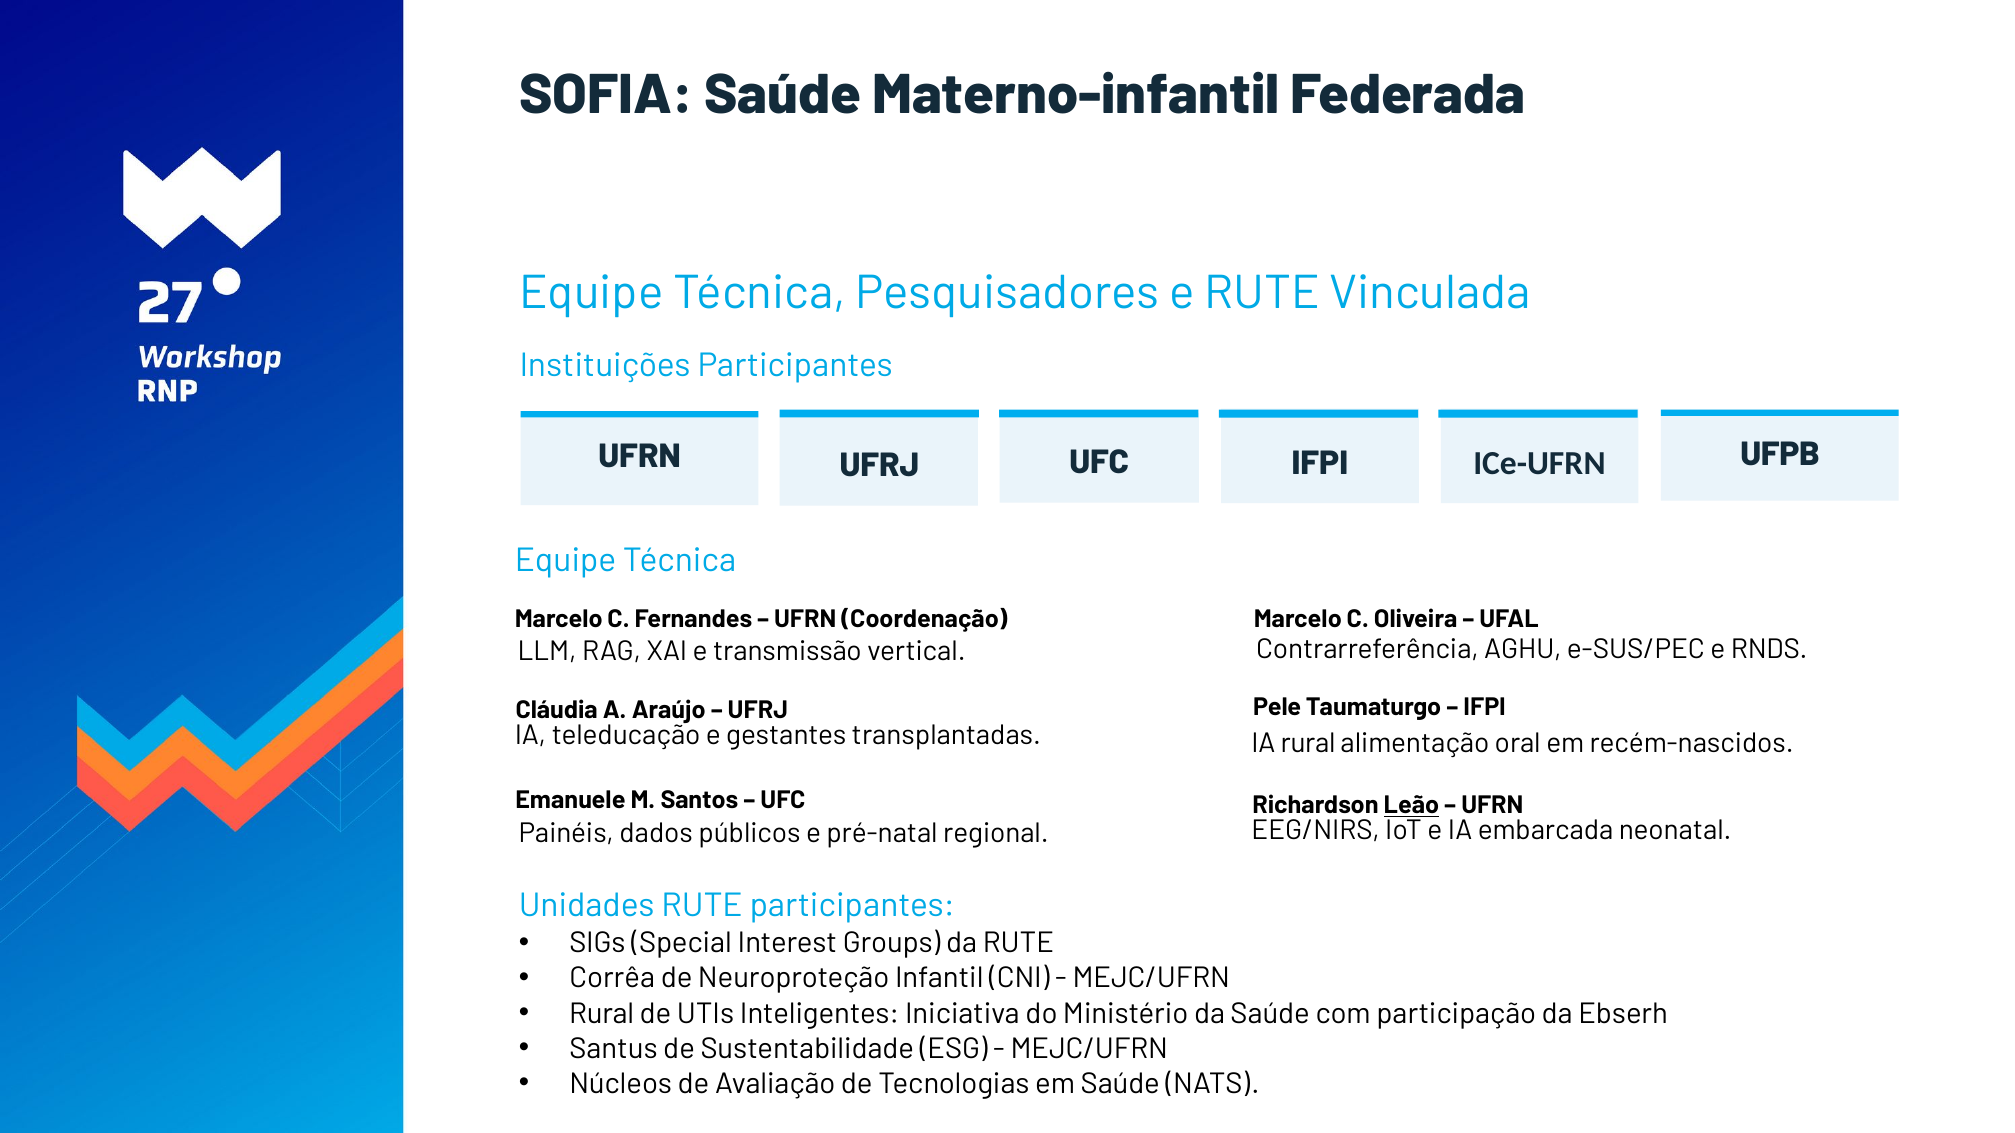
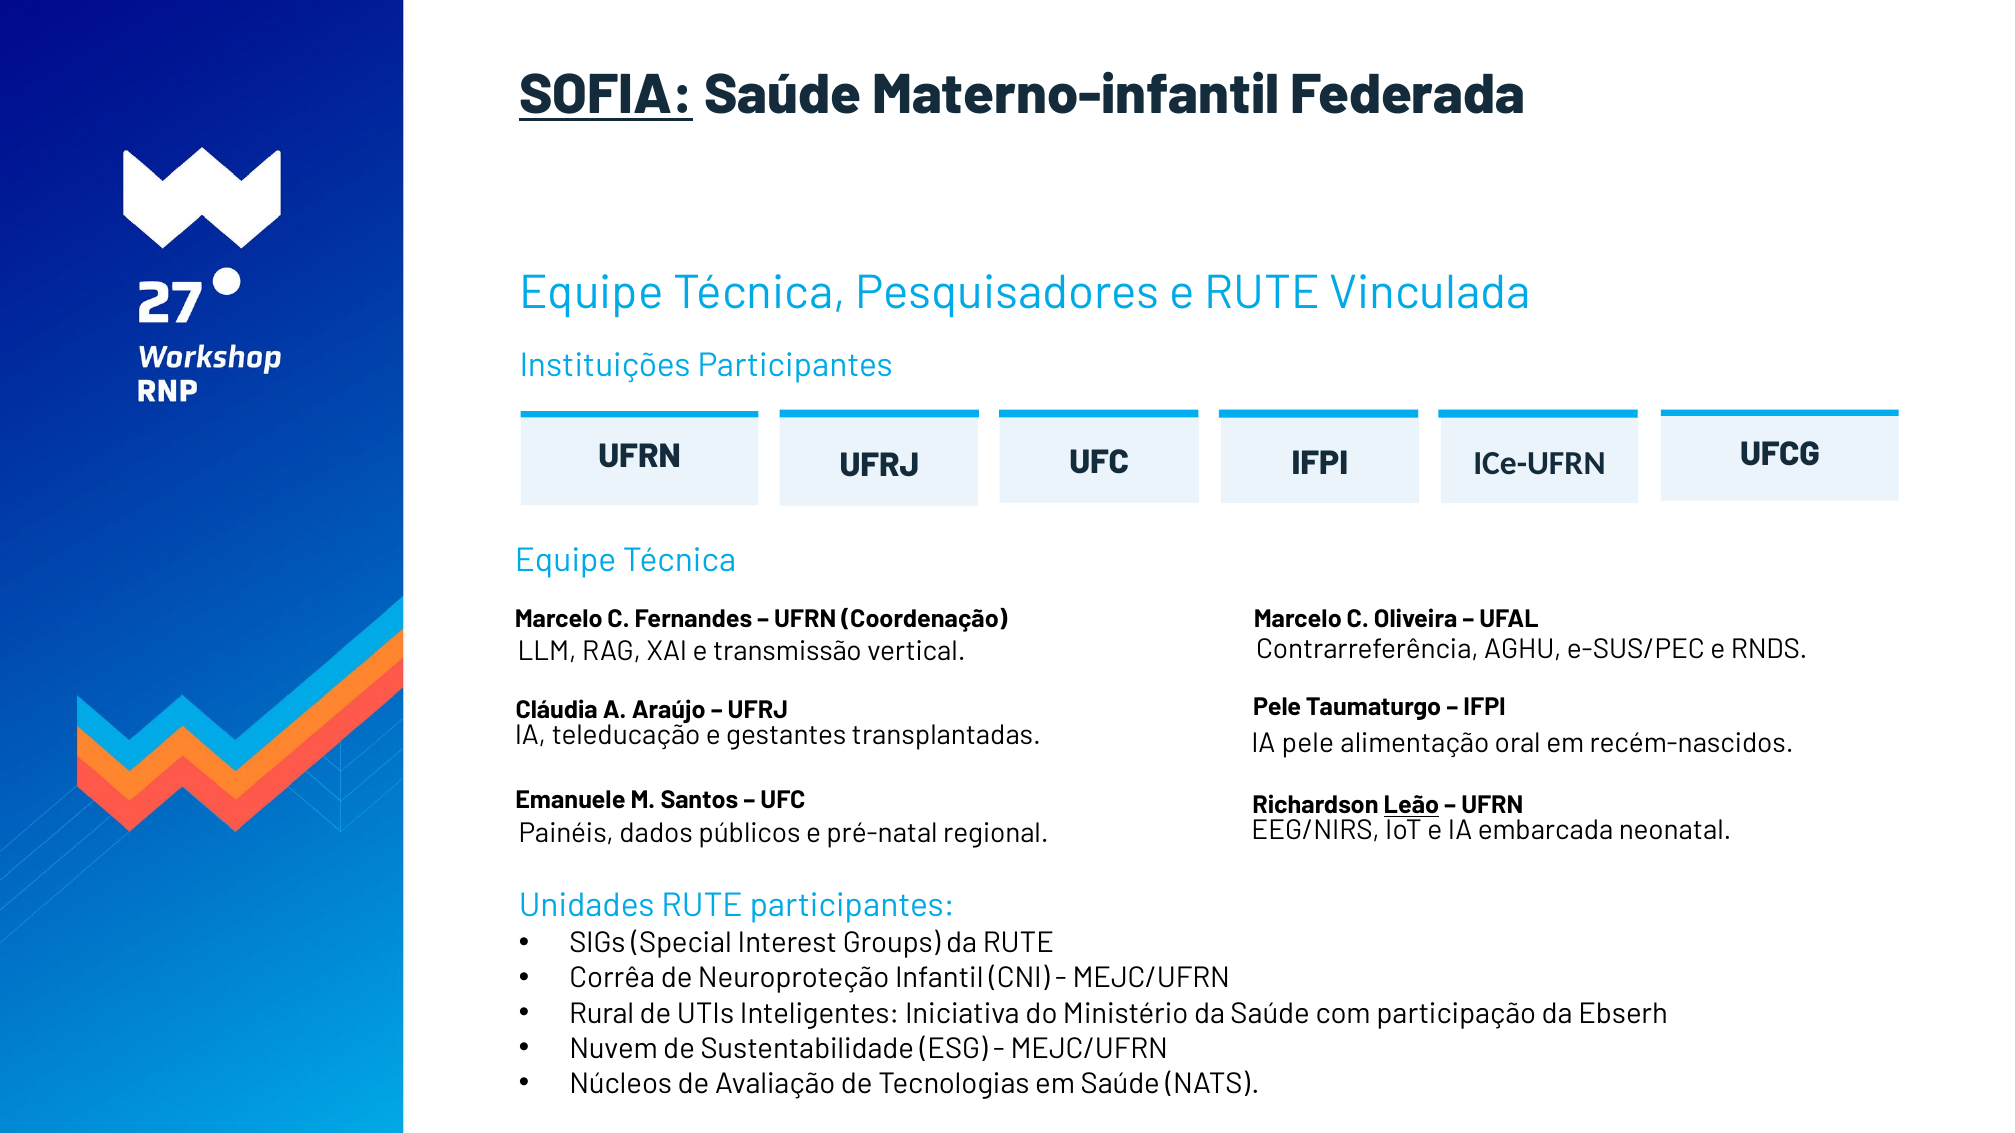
SOFIA underline: none -> present (606, 96)
UFPB: UFPB -> UFCG (1780, 455)
IA rural: rural -> pele (1308, 744)
Santus: Santus -> Nuvem (614, 1049)
